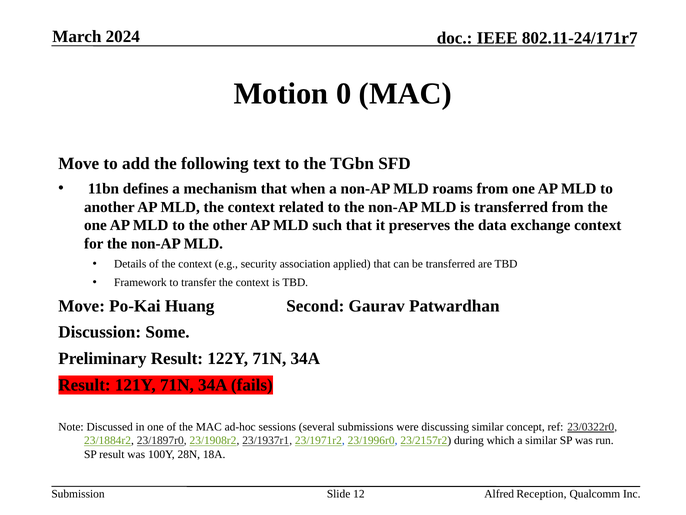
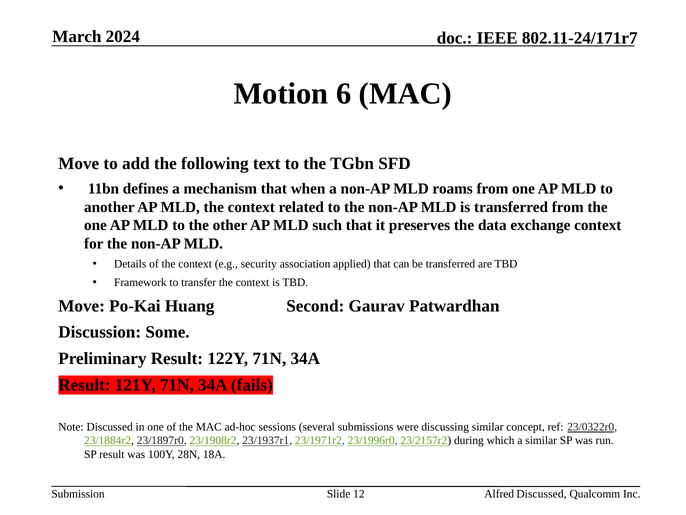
0: 0 -> 6 (344, 94)
Alfred Reception: Reception -> Discussed (541, 493)
